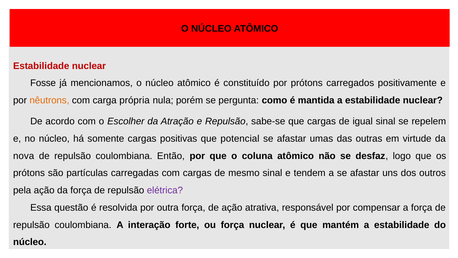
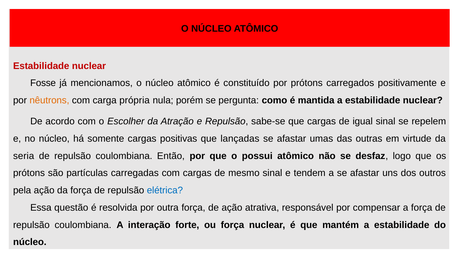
potencial: potencial -> lançadas (240, 139)
nova: nova -> seria (24, 156)
coluna: coluna -> possui (257, 156)
elétrica colour: purple -> blue (165, 190)
